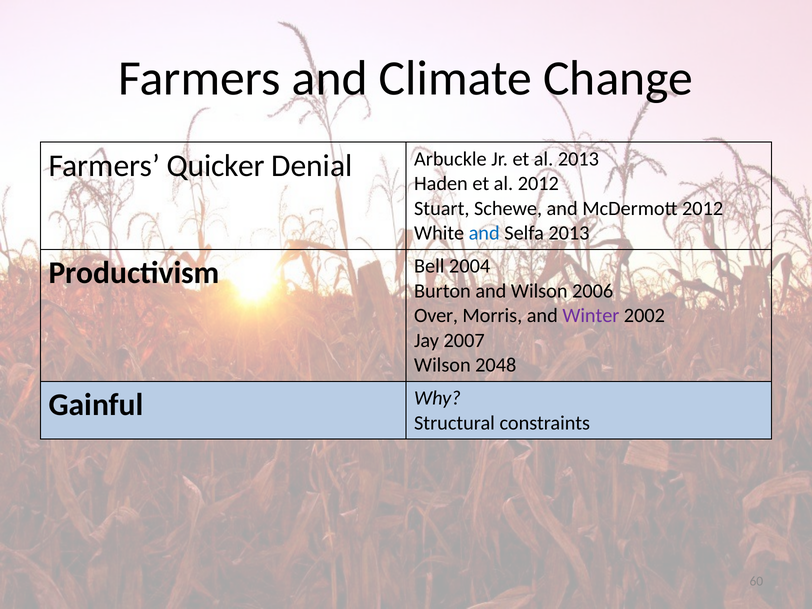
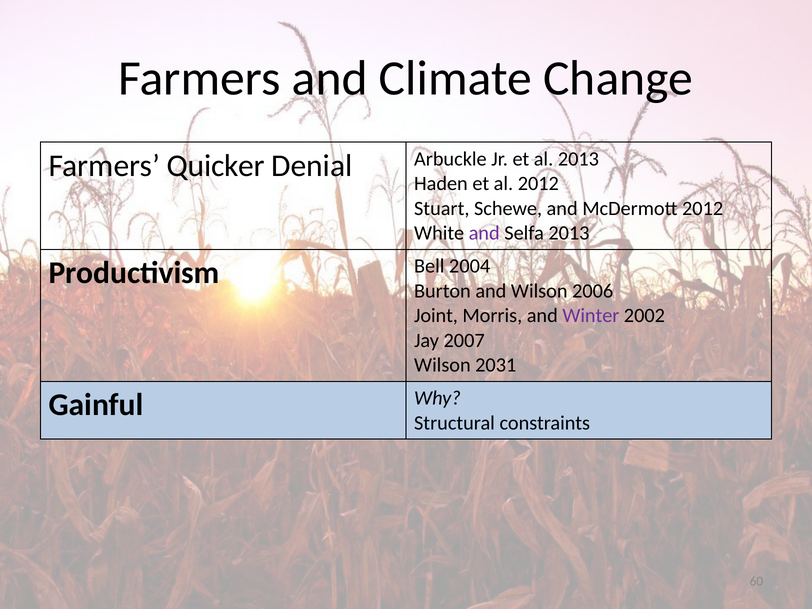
and colour: blue -> purple (484, 233)
Over: Over -> Joint (436, 316)
2048: 2048 -> 2031 (496, 365)
